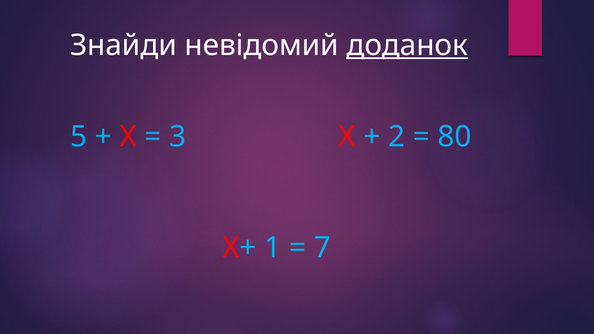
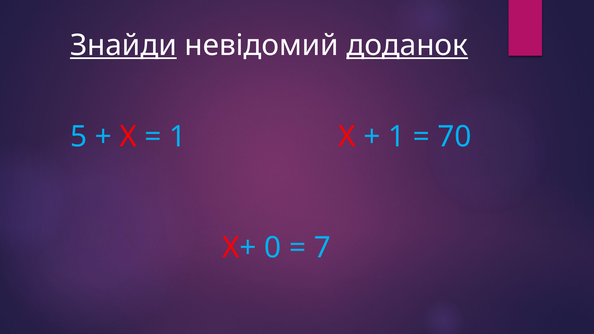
Знайди underline: none -> present (123, 45)
3: 3 -> 1 (178, 137)
2: 2 -> 1 (397, 137)
80: 80 -> 70 (454, 137)
1: 1 -> 0 (273, 248)
